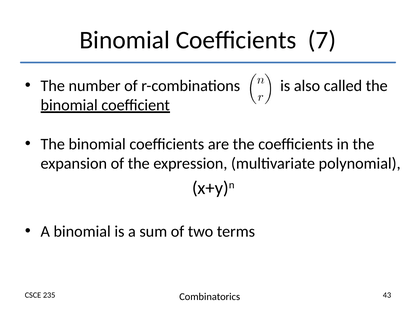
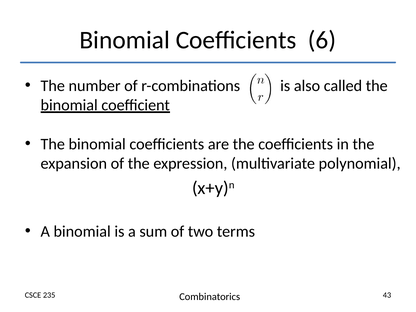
7: 7 -> 6 (322, 40)
